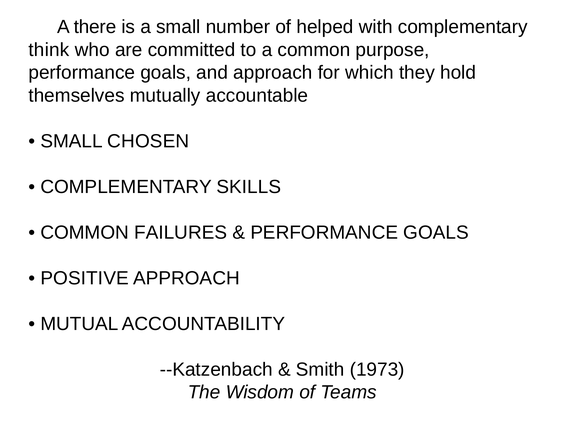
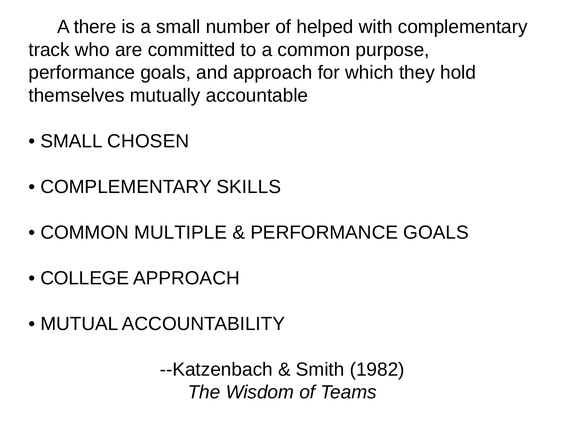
think: think -> track (49, 50)
FAILURES: FAILURES -> MULTIPLE (181, 232)
POSITIVE: POSITIVE -> COLLEGE (85, 278)
1973: 1973 -> 1982 (377, 369)
